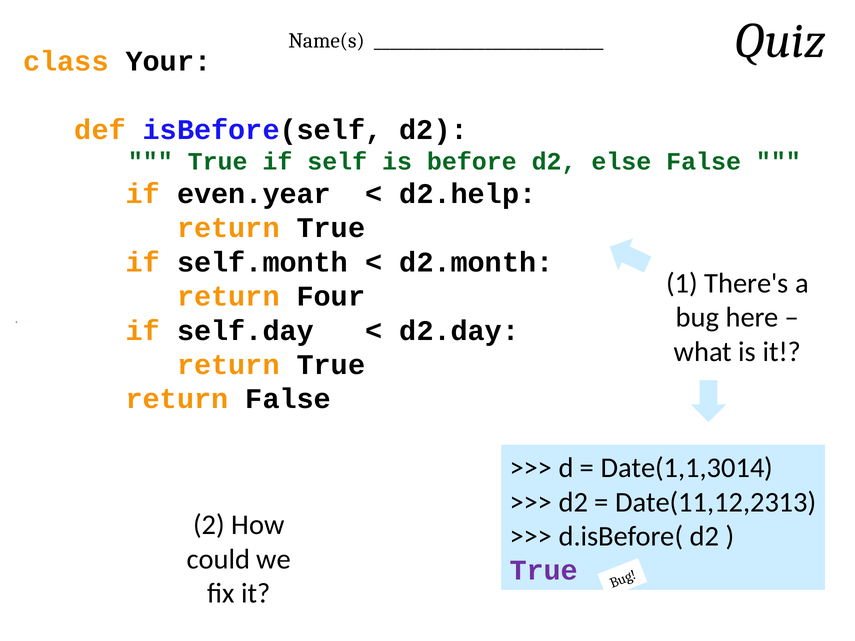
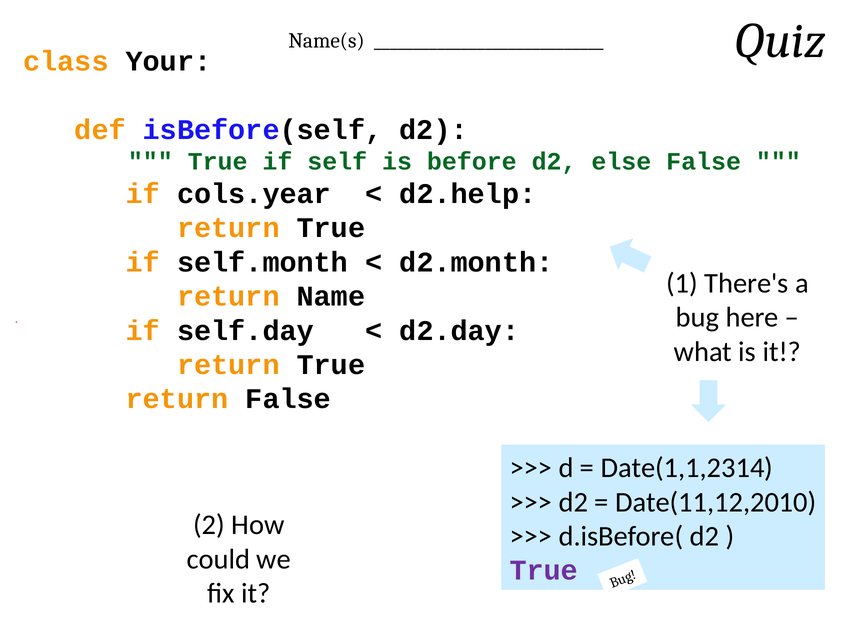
even.year: even.year -> cols.year (254, 194)
Four: Four -> Name (331, 297)
Date(1,1,3014: Date(1,1,3014 -> Date(1,1,2314 (687, 468)
Date(11,12,2313: Date(11,12,2313 -> Date(11,12,2010 (716, 502)
